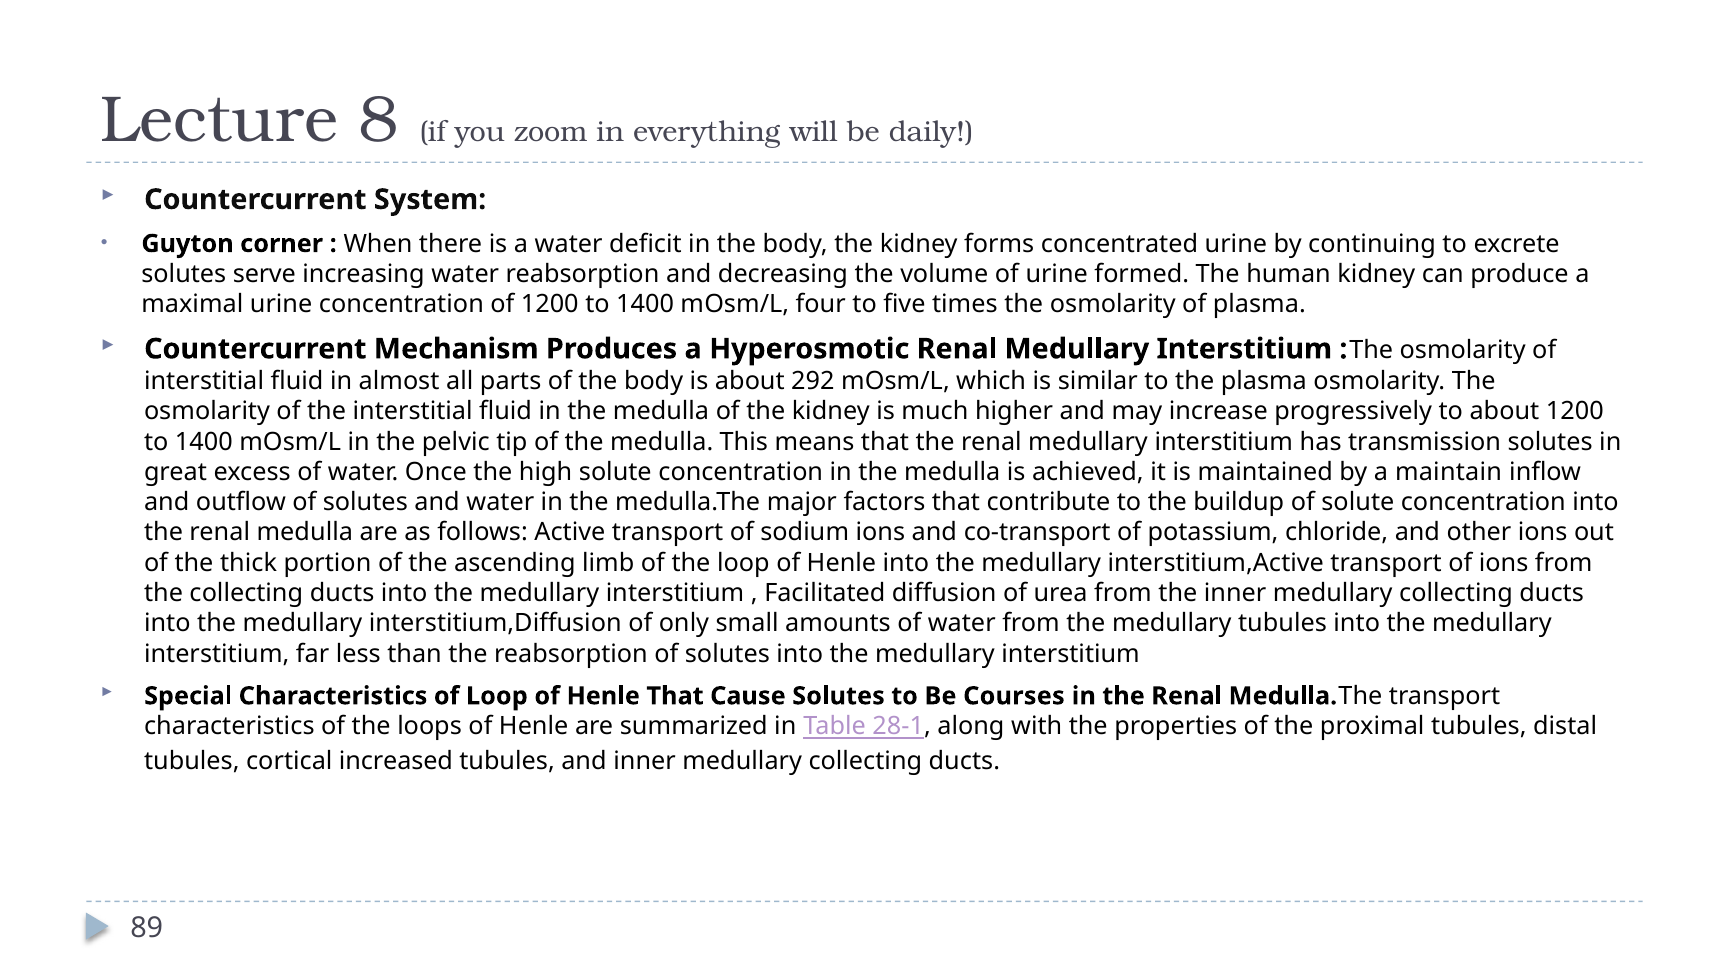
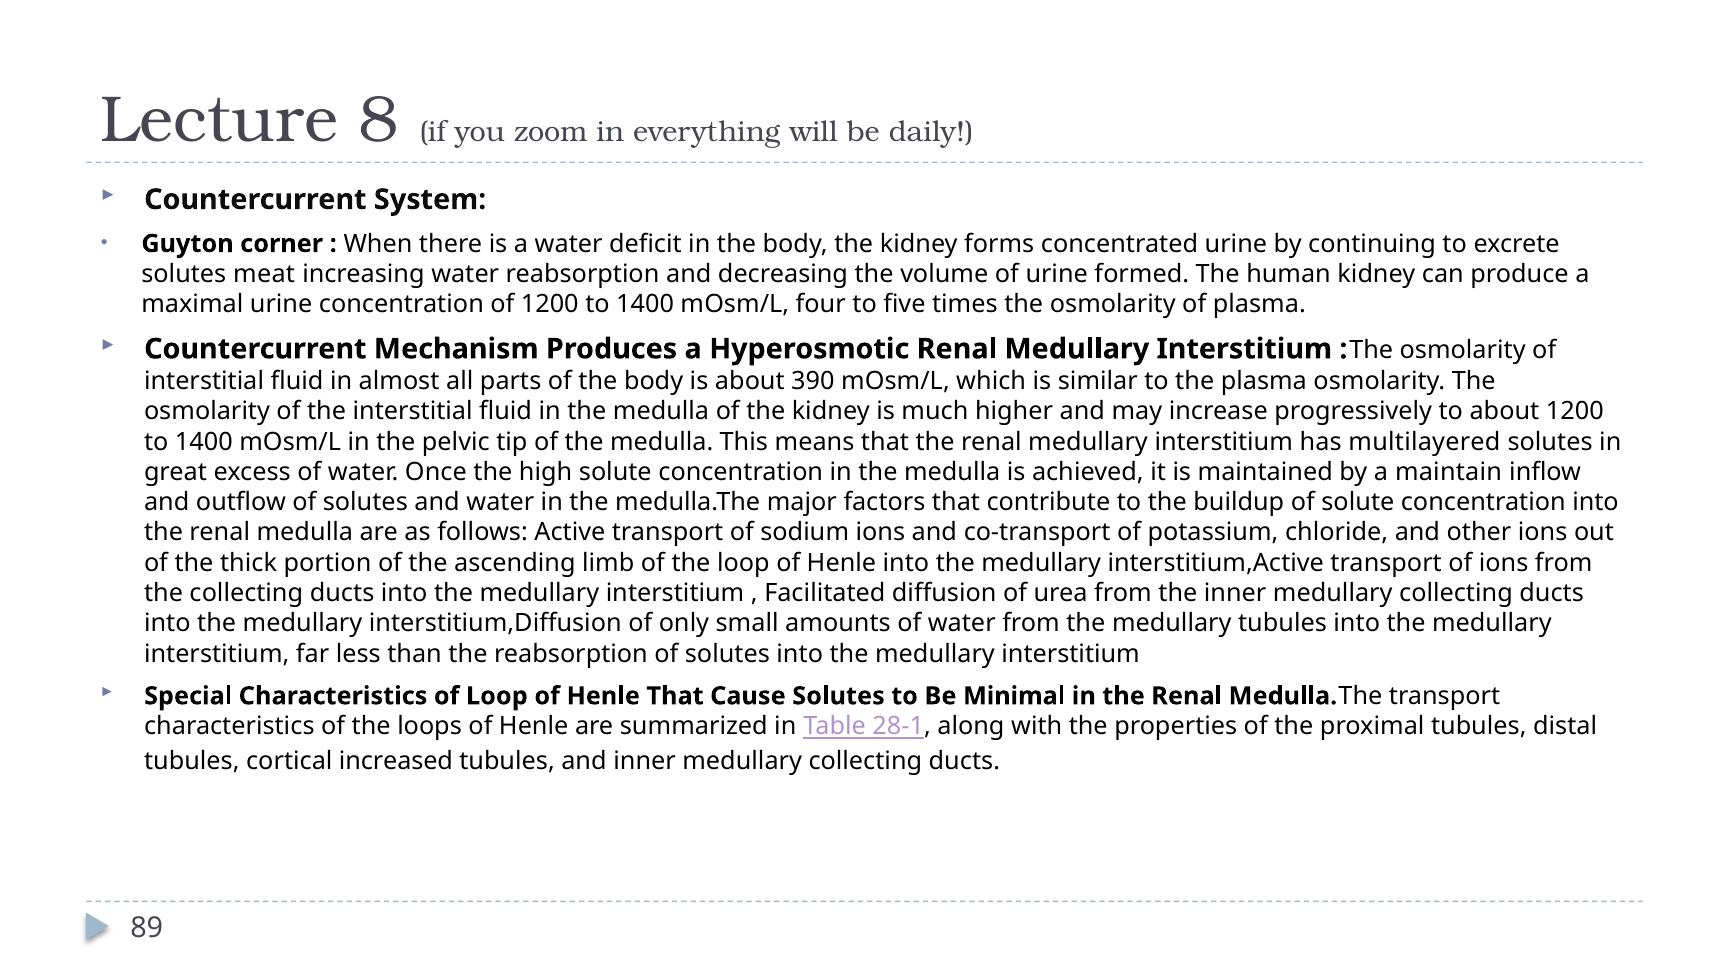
serve: serve -> meat (264, 274)
292: 292 -> 390 (813, 381)
transmission: transmission -> multilayered (1424, 442)
Courses: Courses -> Minimal (1014, 696)
